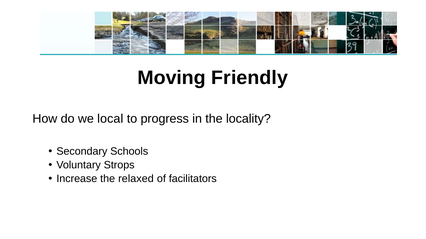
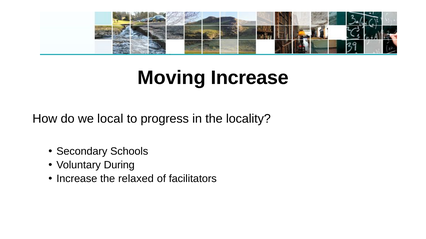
Moving Friendly: Friendly -> Increase (250, 78)
Strops: Strops -> During (119, 165)
